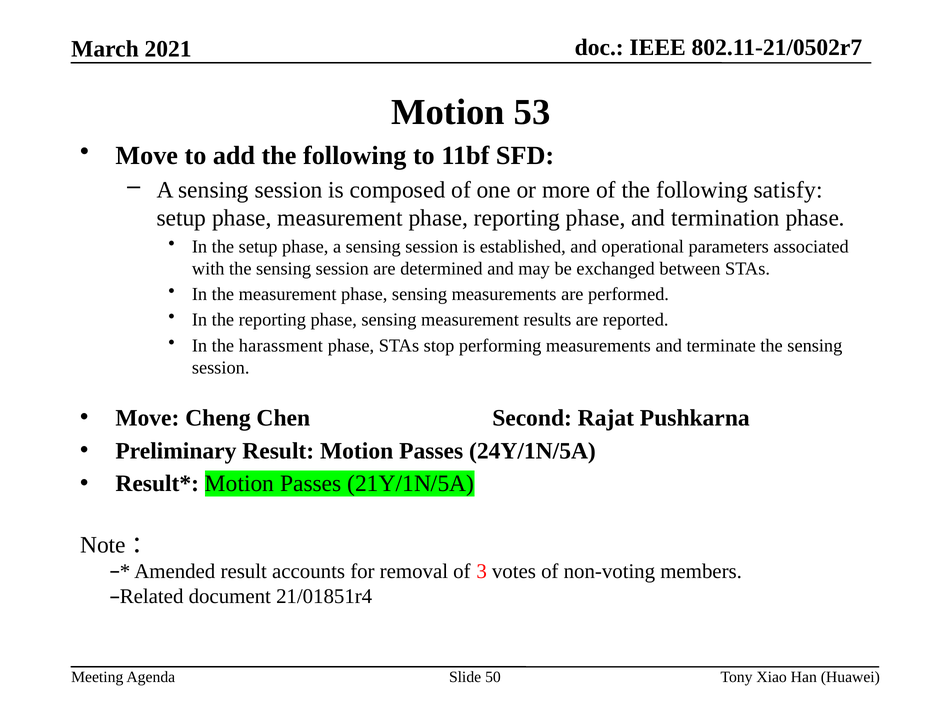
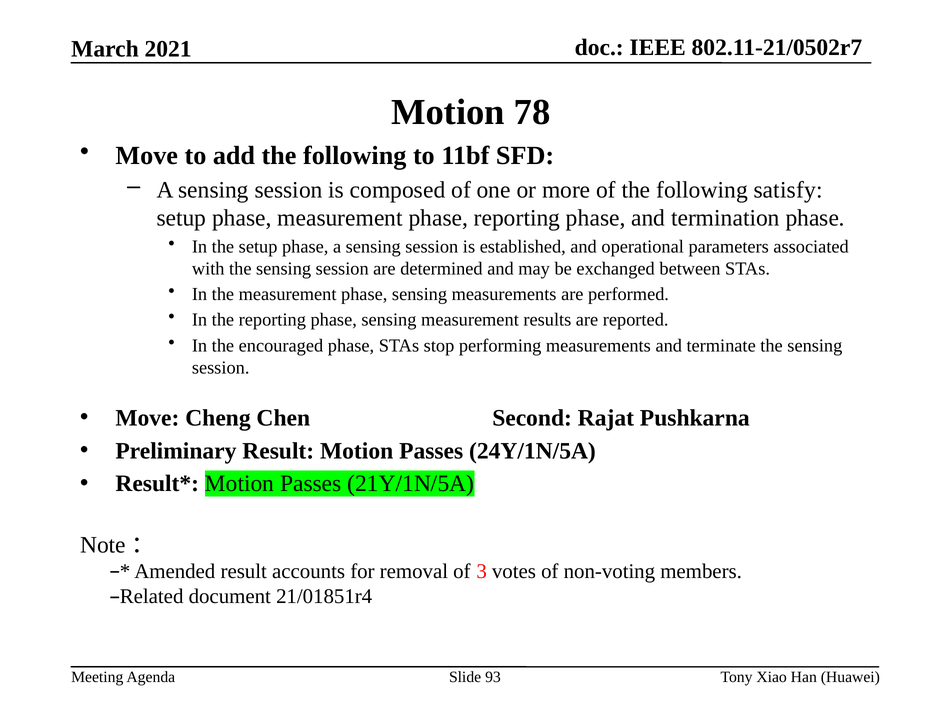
53: 53 -> 78 (532, 112)
harassment: harassment -> encouraged (281, 346)
50: 50 -> 93 (493, 678)
